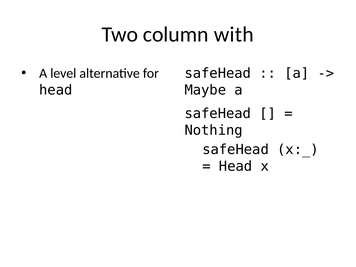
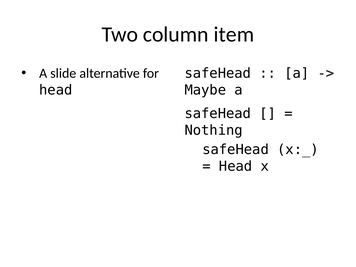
with: with -> item (234, 34)
level: level -> slide (63, 73)
